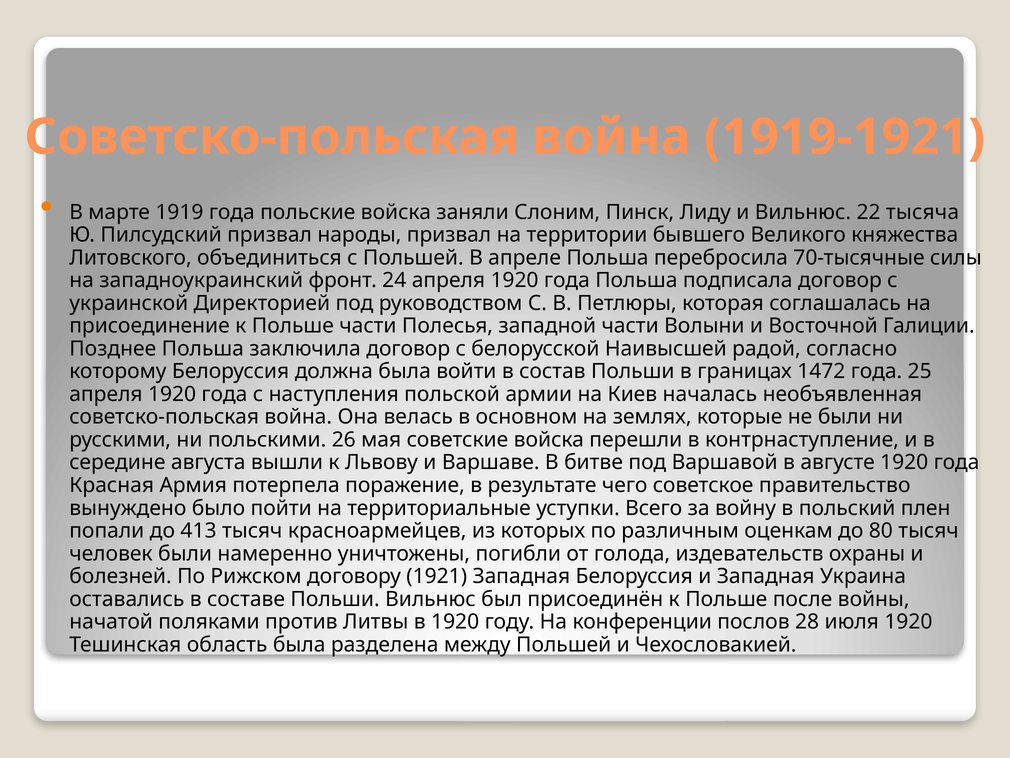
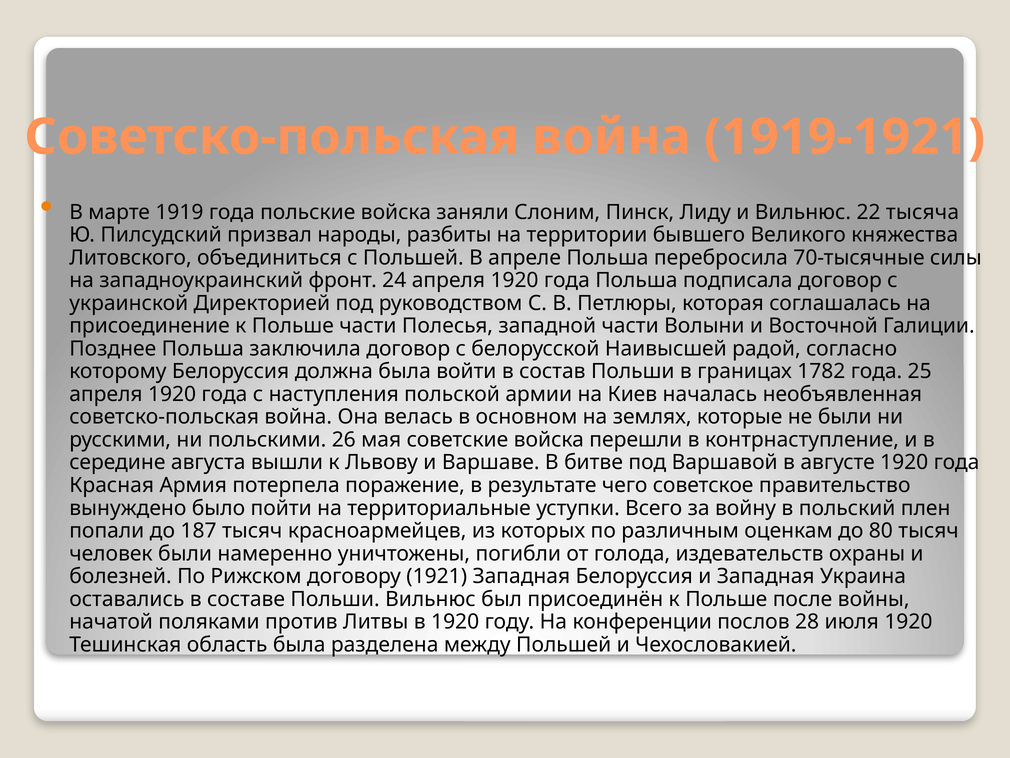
народы призвал: призвал -> разбиты (449, 235)
1472: 1472 -> 1782 (821, 371)
413: 413 -> 187 (199, 530)
